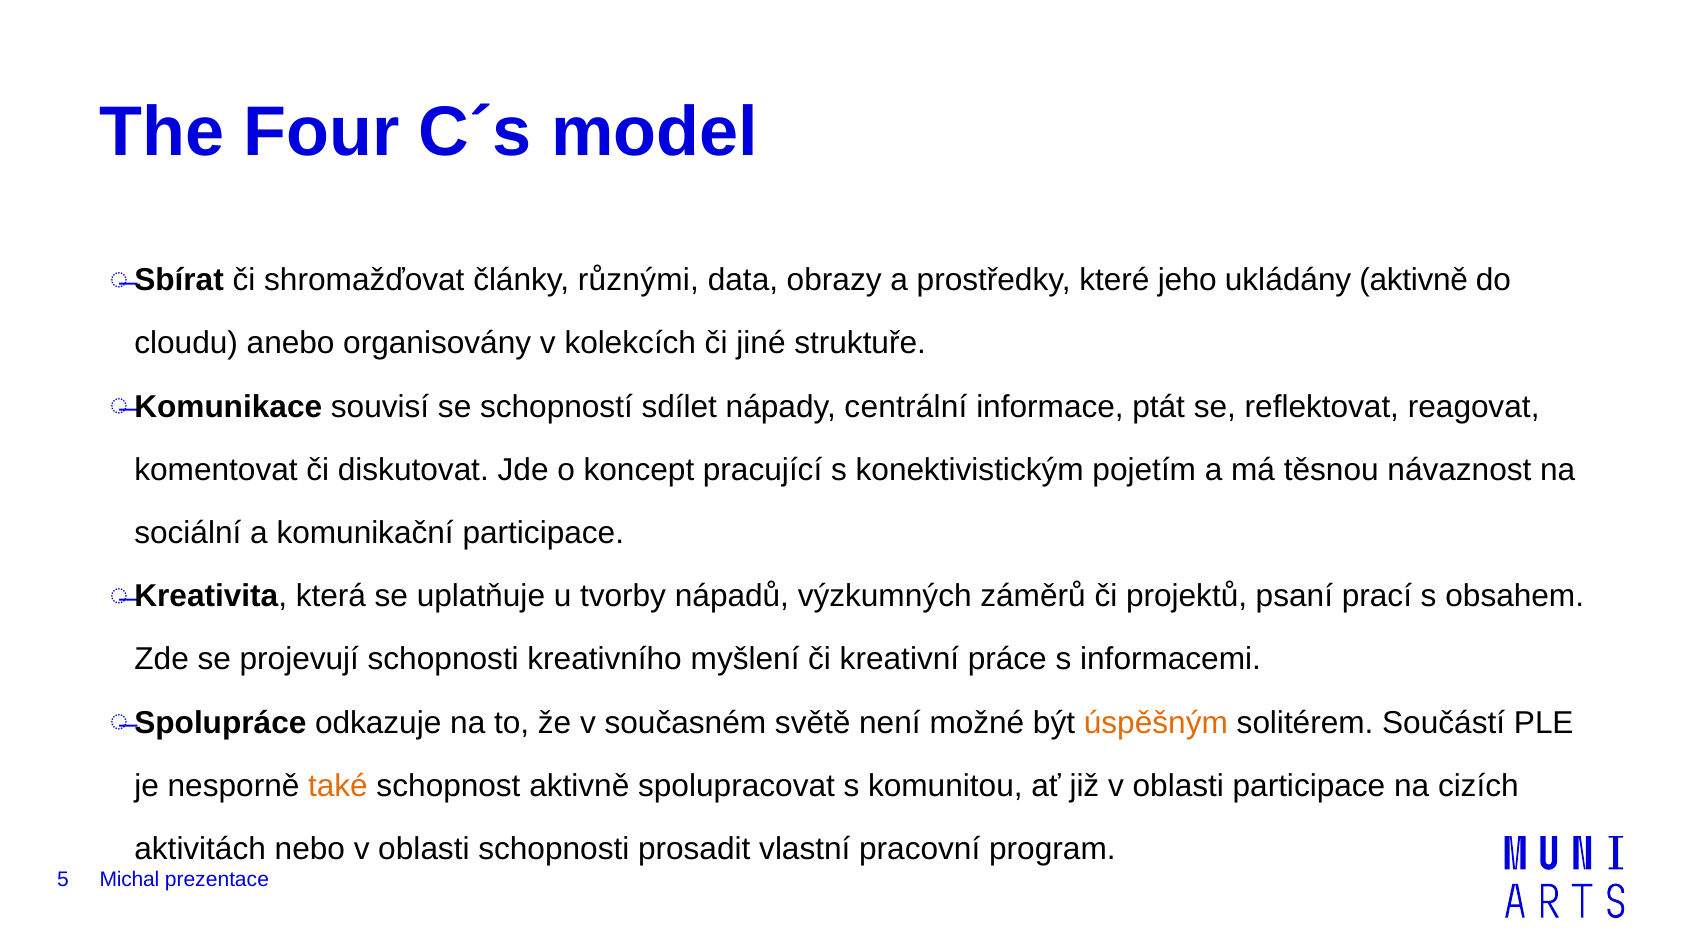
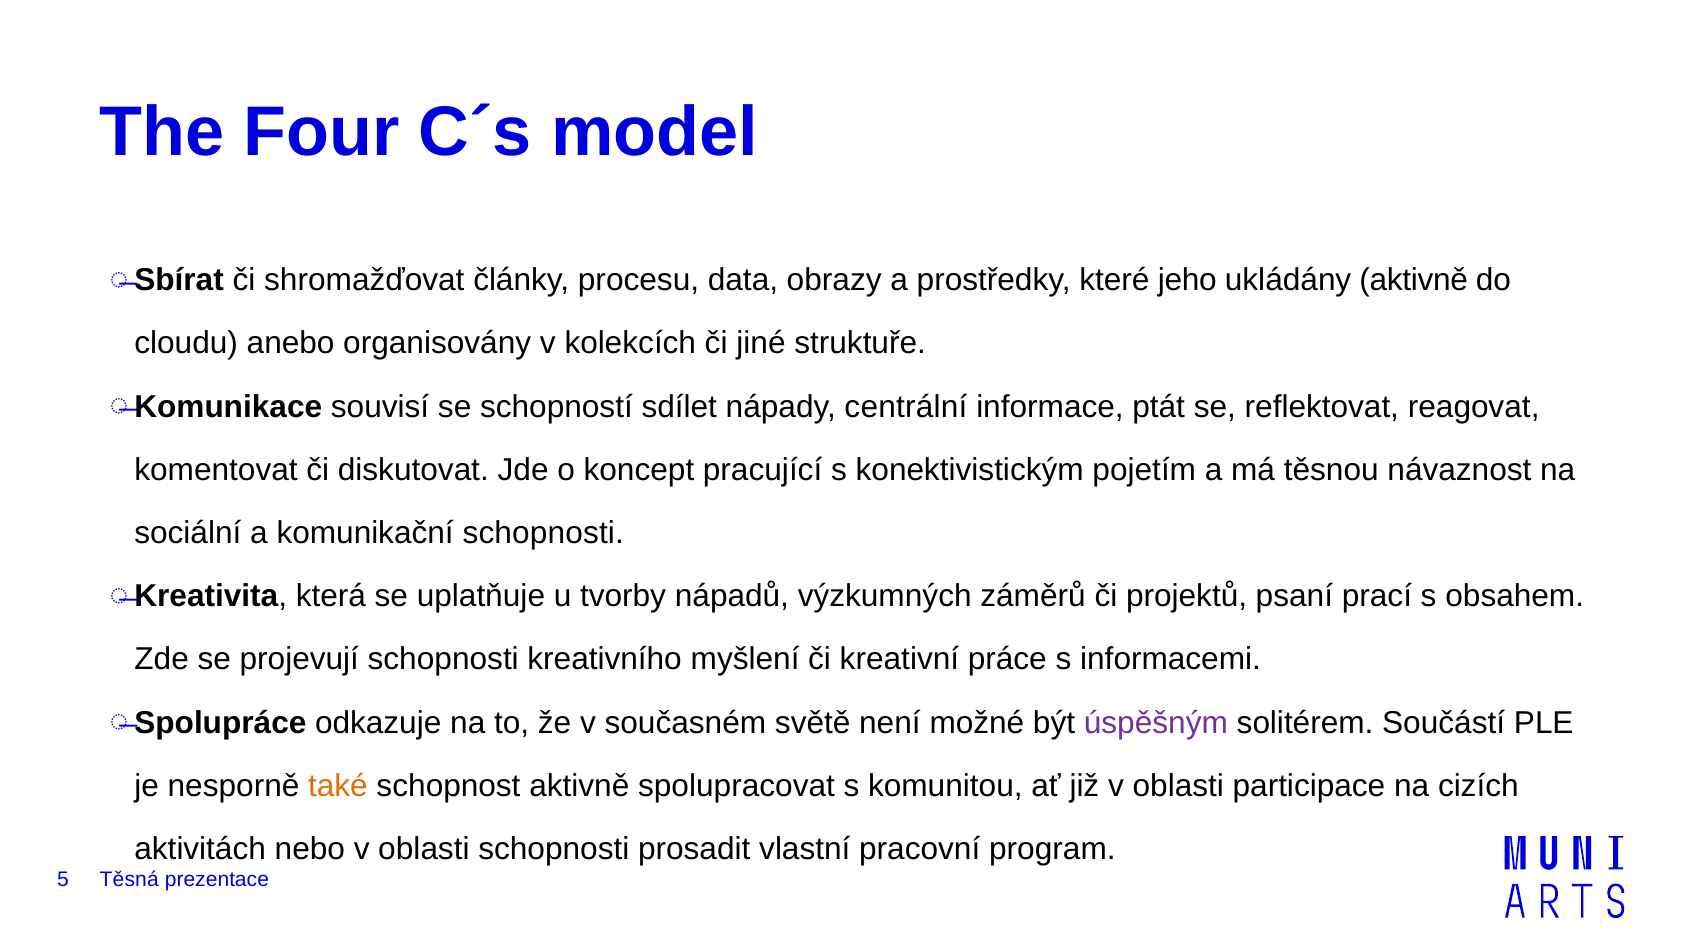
různými: různými -> procesu (639, 280)
komunikační participace: participace -> schopnosti (543, 533)
úspěšným colour: orange -> purple (1156, 723)
Michal: Michal -> Těsná (129, 880)
